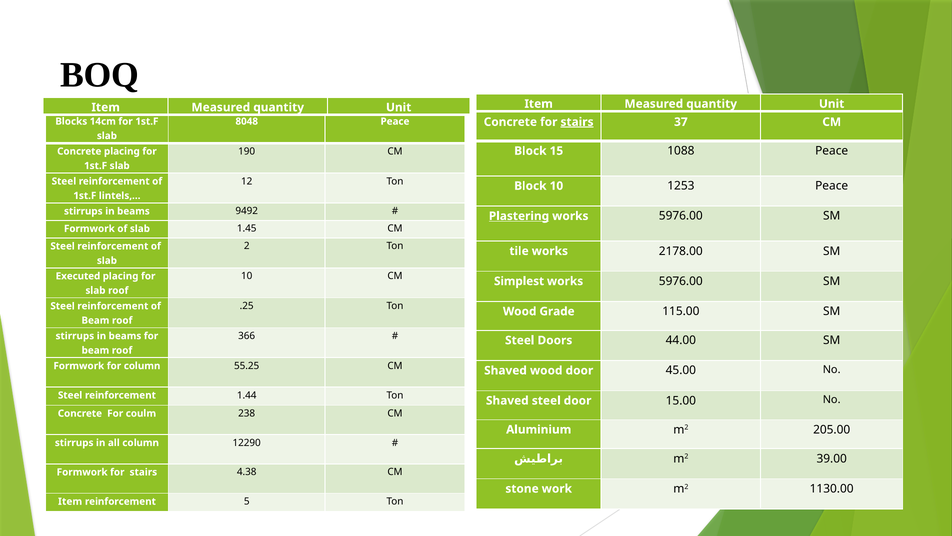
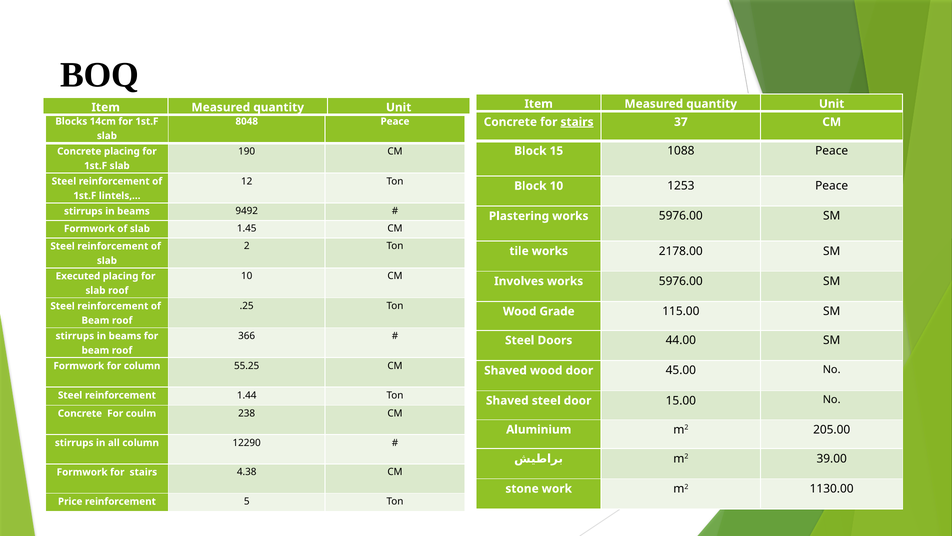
Plastering underline: present -> none (519, 216)
Simplest: Simplest -> Involves (519, 281)
Item: Item -> Price (70, 501)
